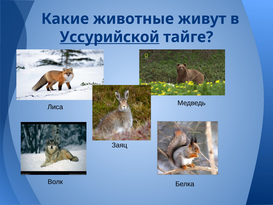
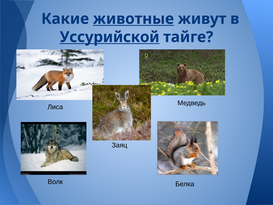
животные underline: none -> present (133, 19)
